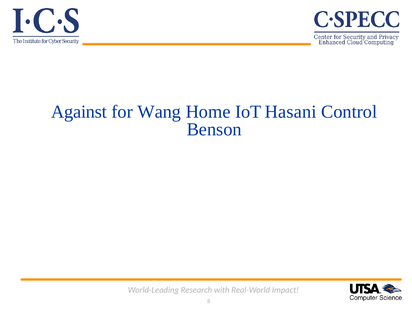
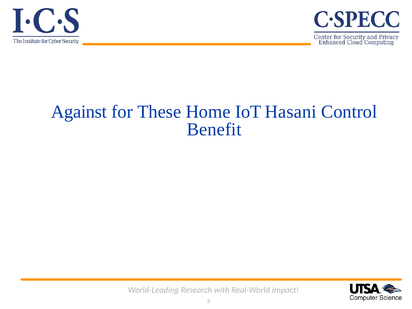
Wang: Wang -> These (159, 112)
Benson: Benson -> Benefit (214, 130)
